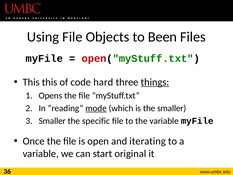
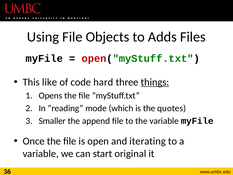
Been: Been -> Adds (162, 37)
This this: this -> like (50, 82)
mode underline: present -> none (96, 108)
the smaller: smaller -> quotes (172, 108)
specific: specific -> append (96, 121)
